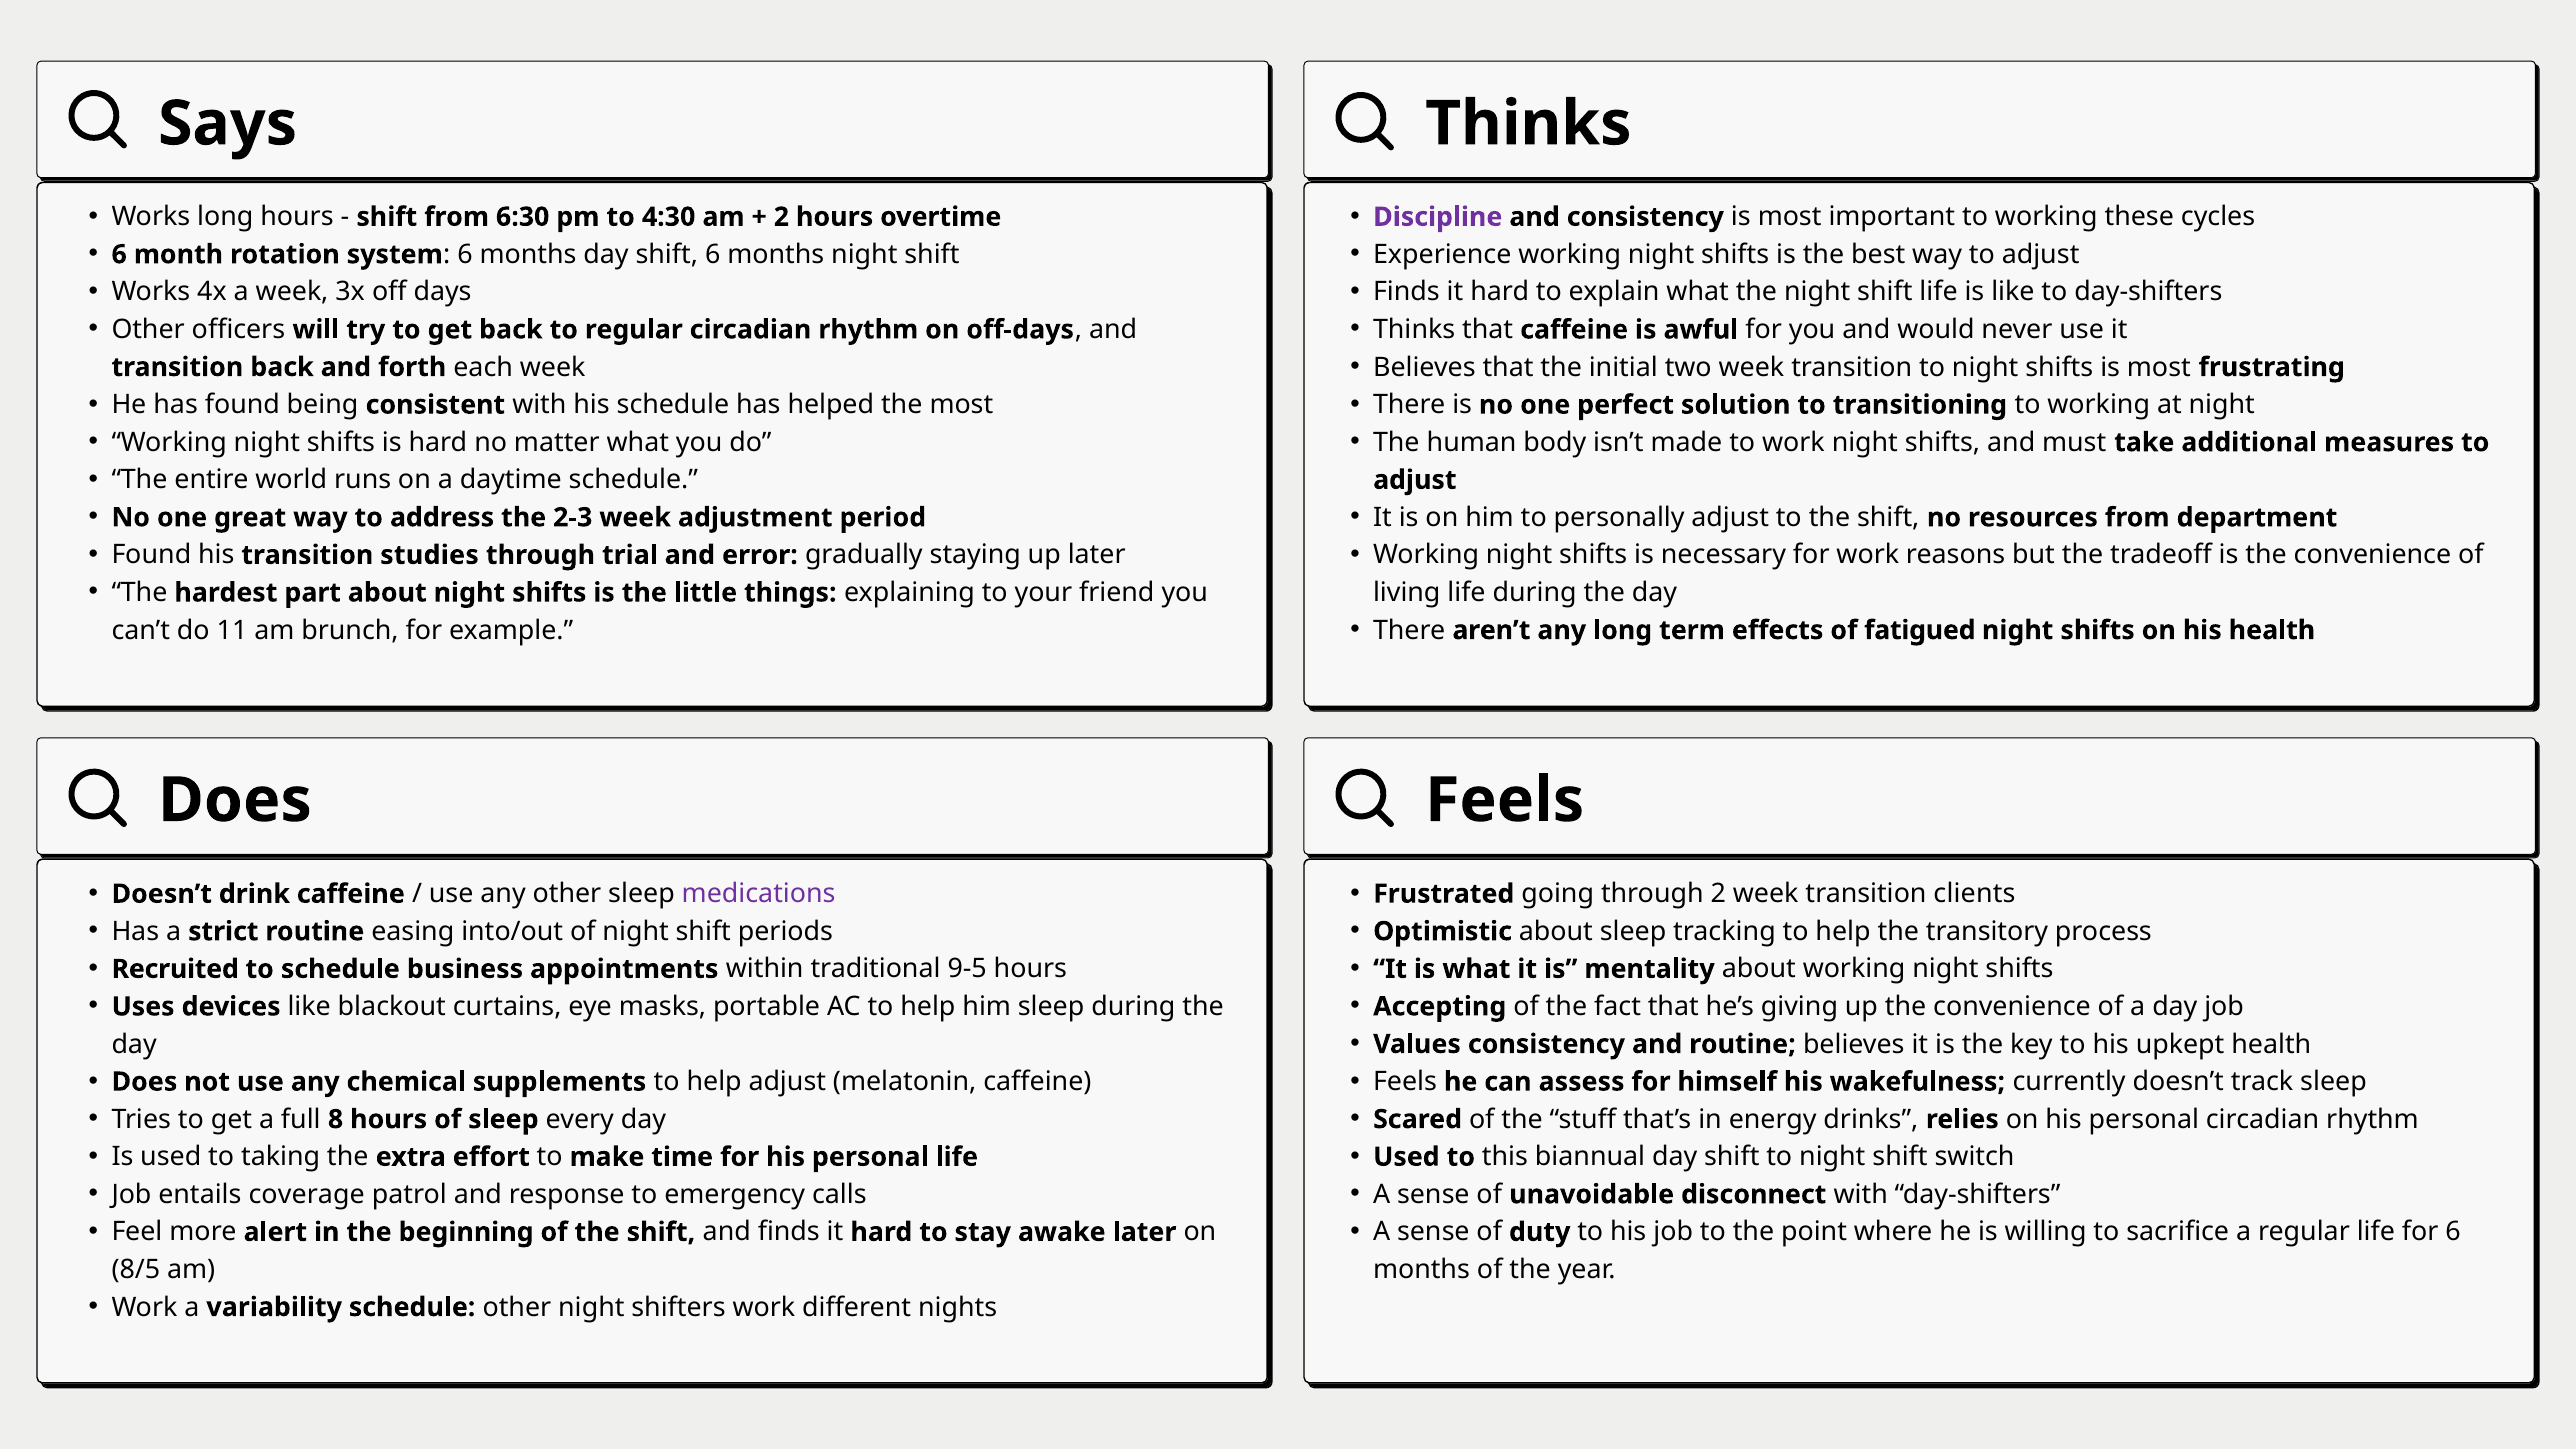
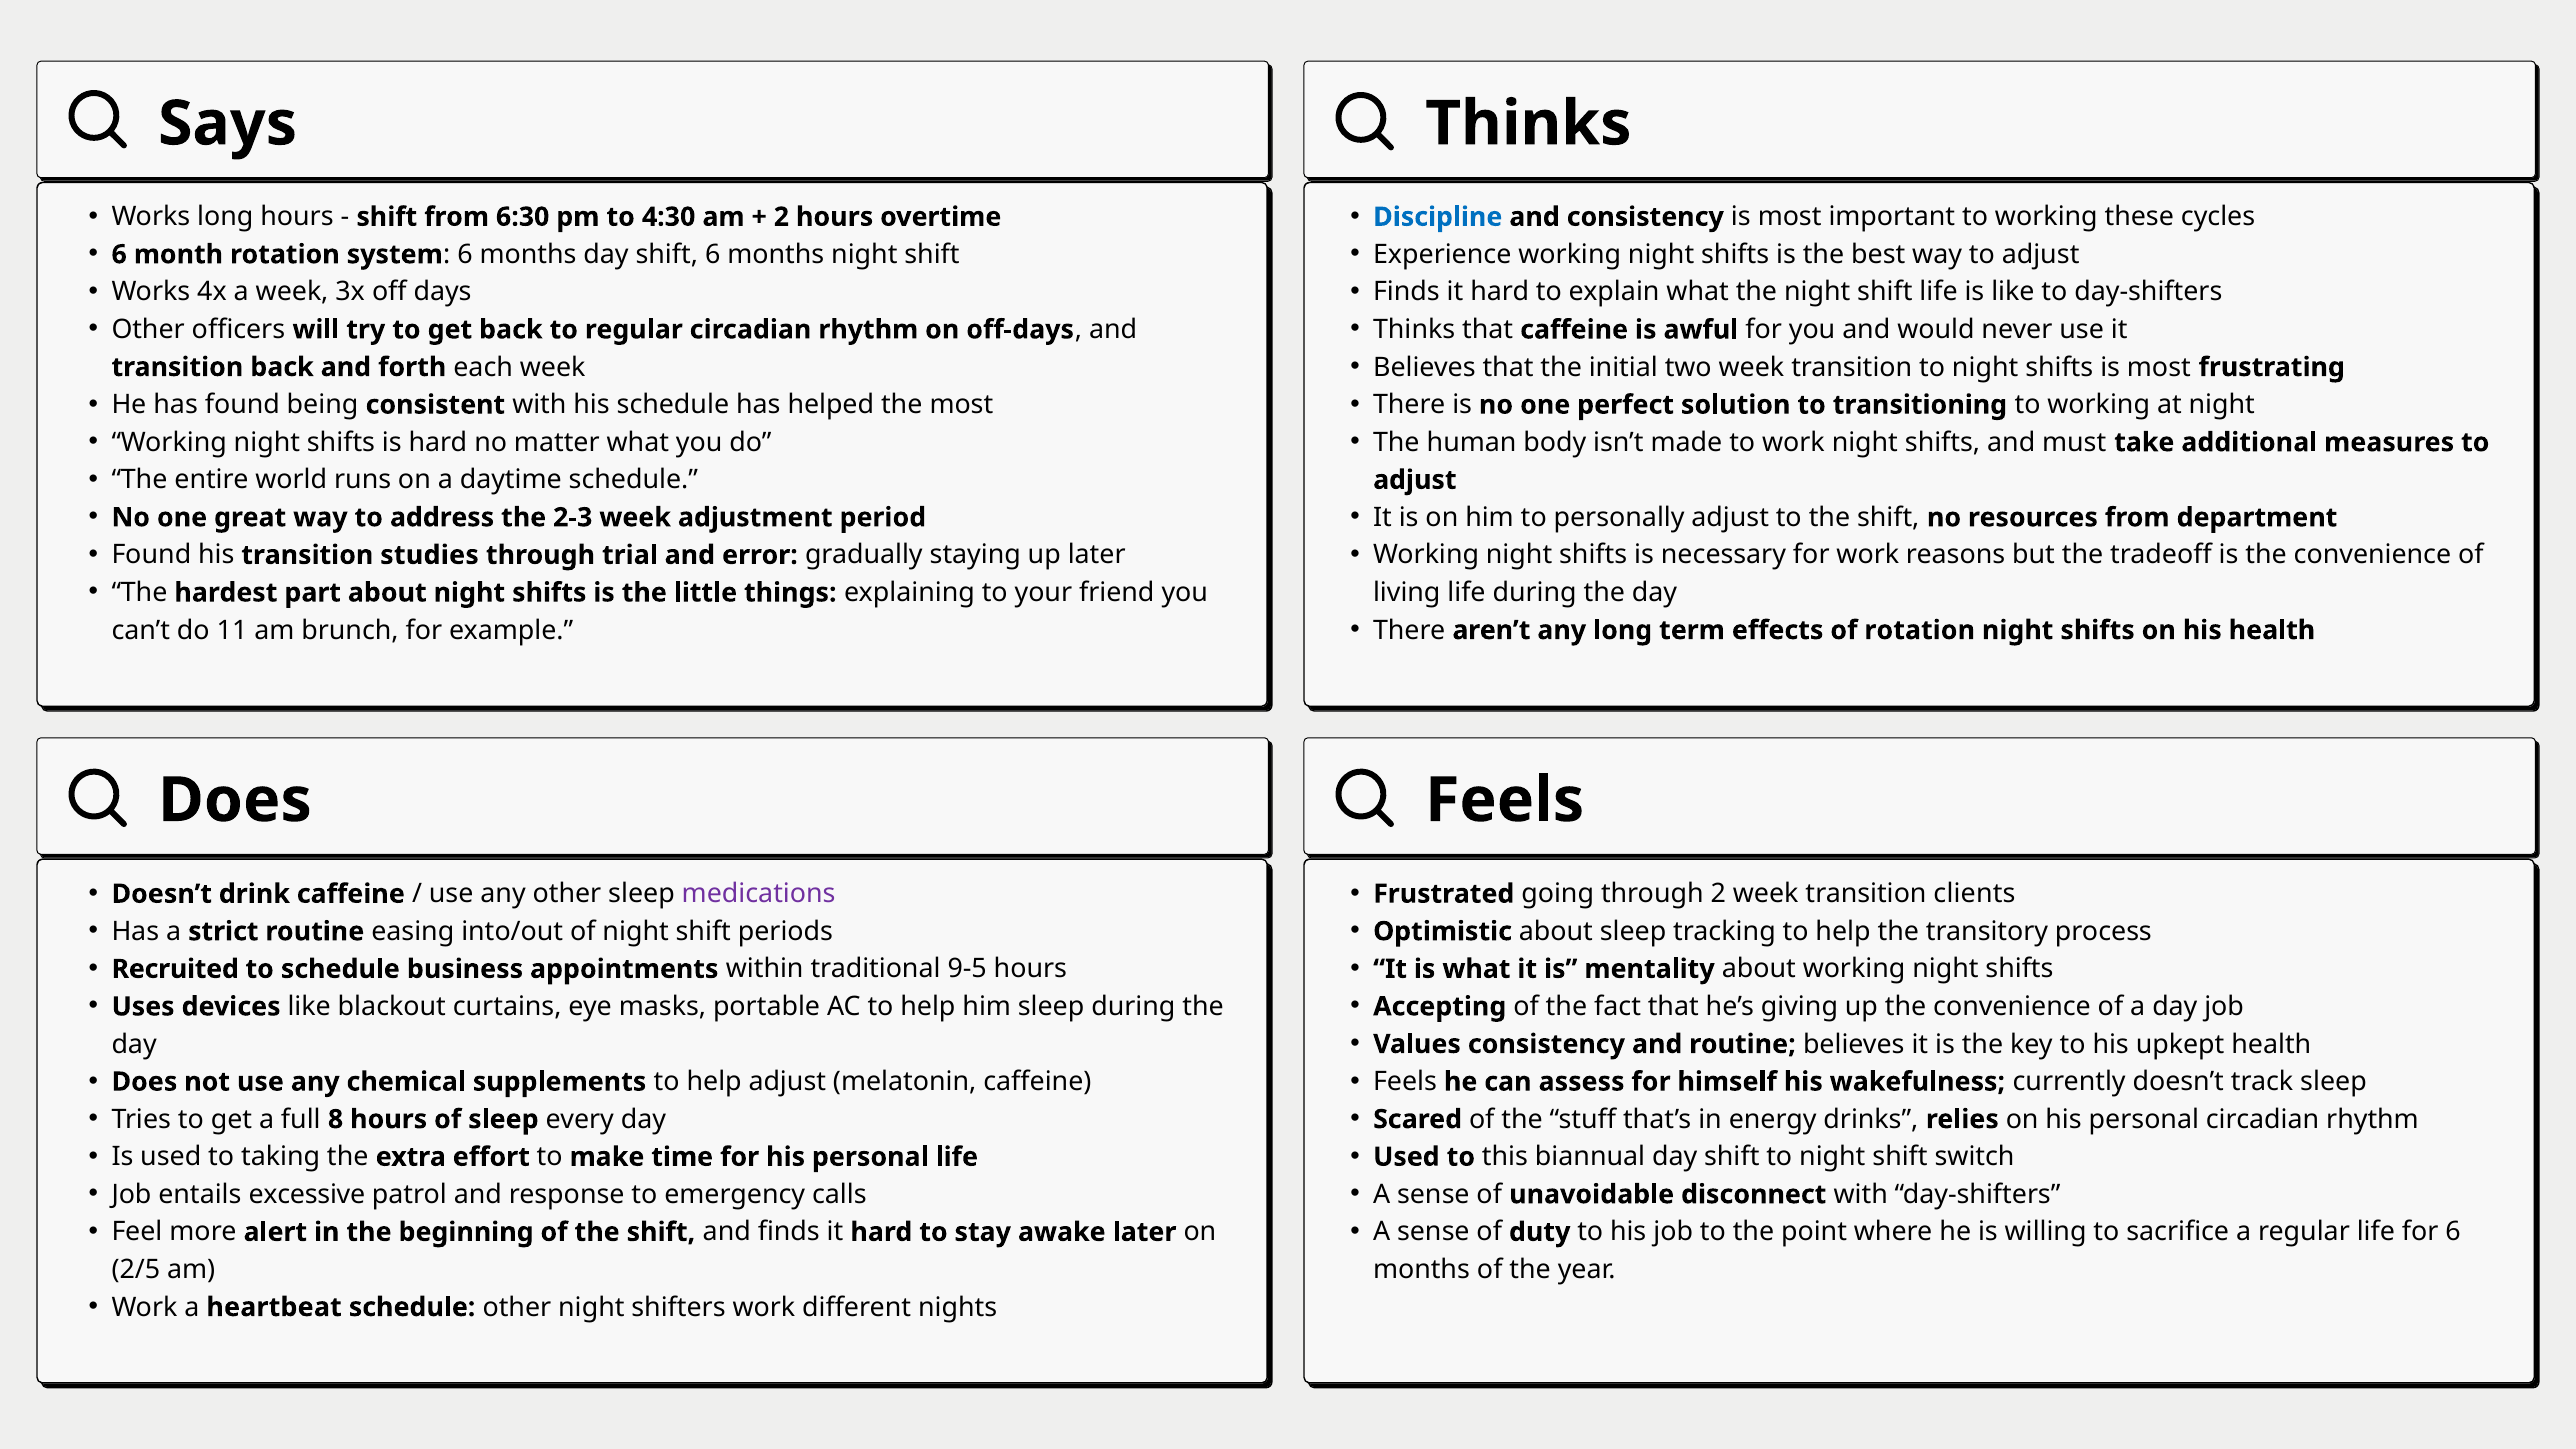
Discipline colour: purple -> blue (1438, 217)
of fatigued: fatigued -> rotation (1920, 630)
coverage: coverage -> excessive (307, 1195)
8/5: 8/5 -> 2/5 (136, 1270)
variability: variability -> heartbeat (274, 1307)
